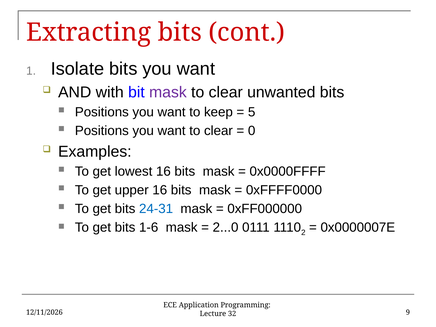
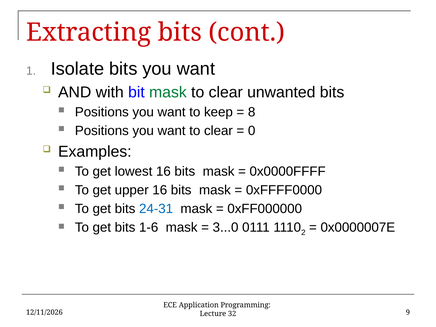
mask colour: purple -> green (168, 92)
5: 5 -> 8 (252, 112)
2...0: 2...0 -> 3...0 (226, 227)
